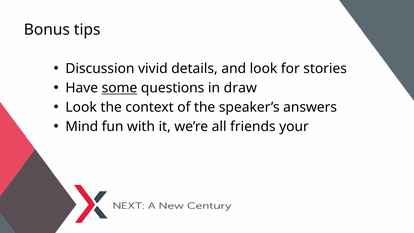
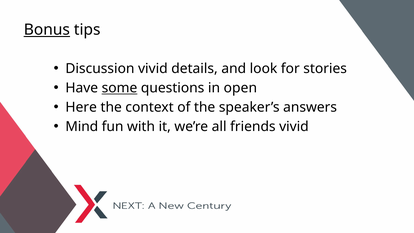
Bonus underline: none -> present (47, 30)
draw: draw -> open (240, 88)
Look: Look -> Here (81, 107)
friends your: your -> vivid (294, 127)
